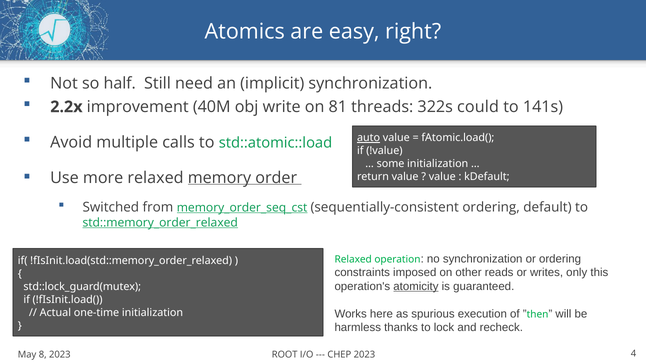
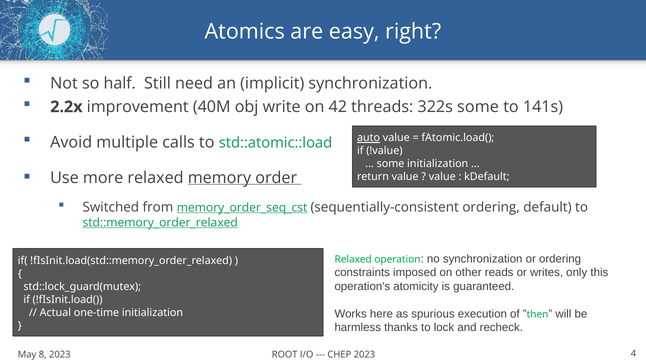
81: 81 -> 42 (338, 107)
322s could: could -> some (478, 107)
atomicity underline: present -> none (416, 286)
